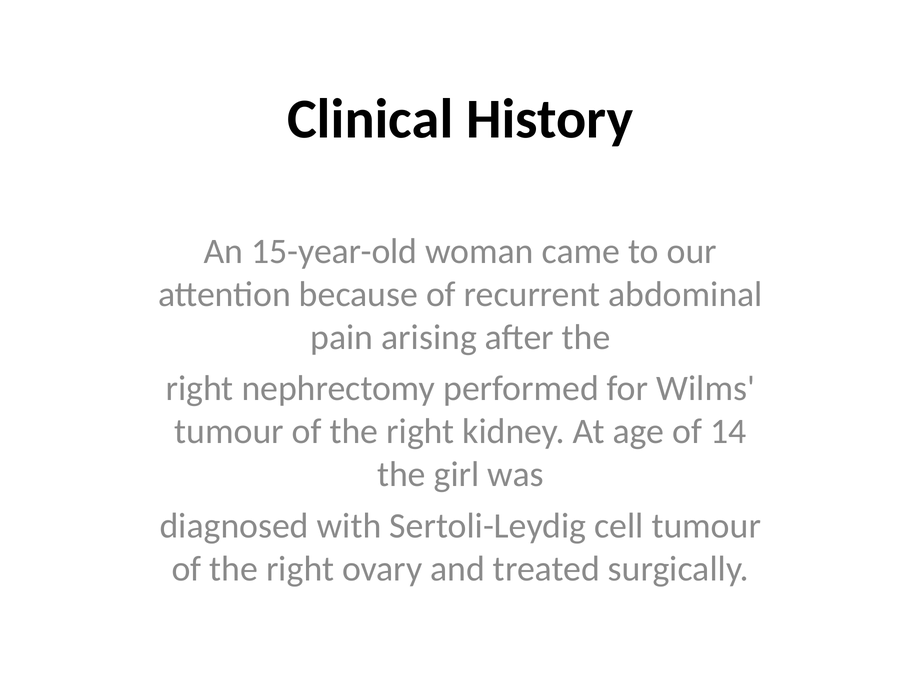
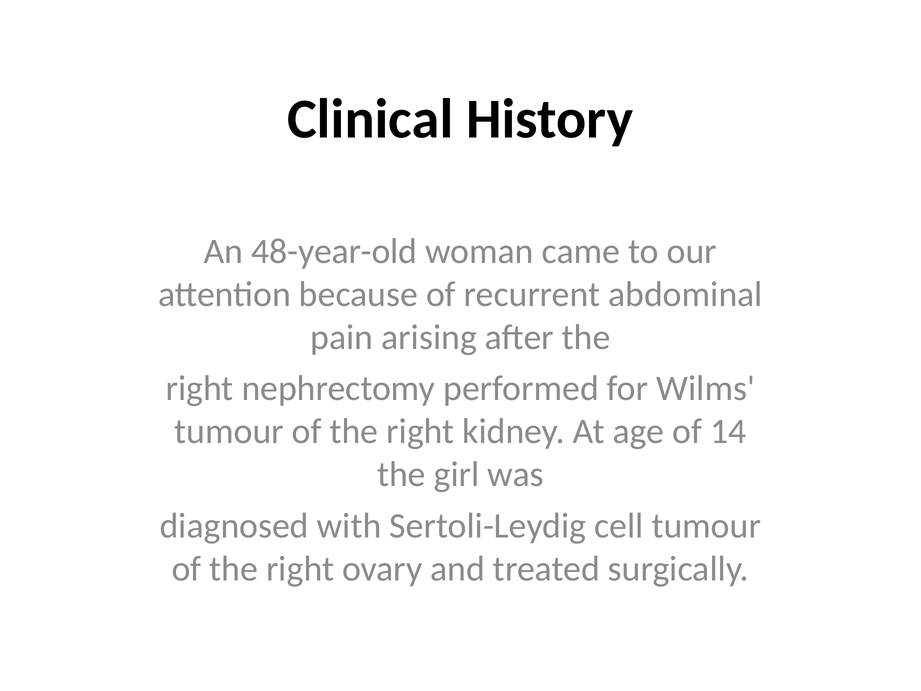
15-year-old: 15-year-old -> 48-year-old (334, 251)
